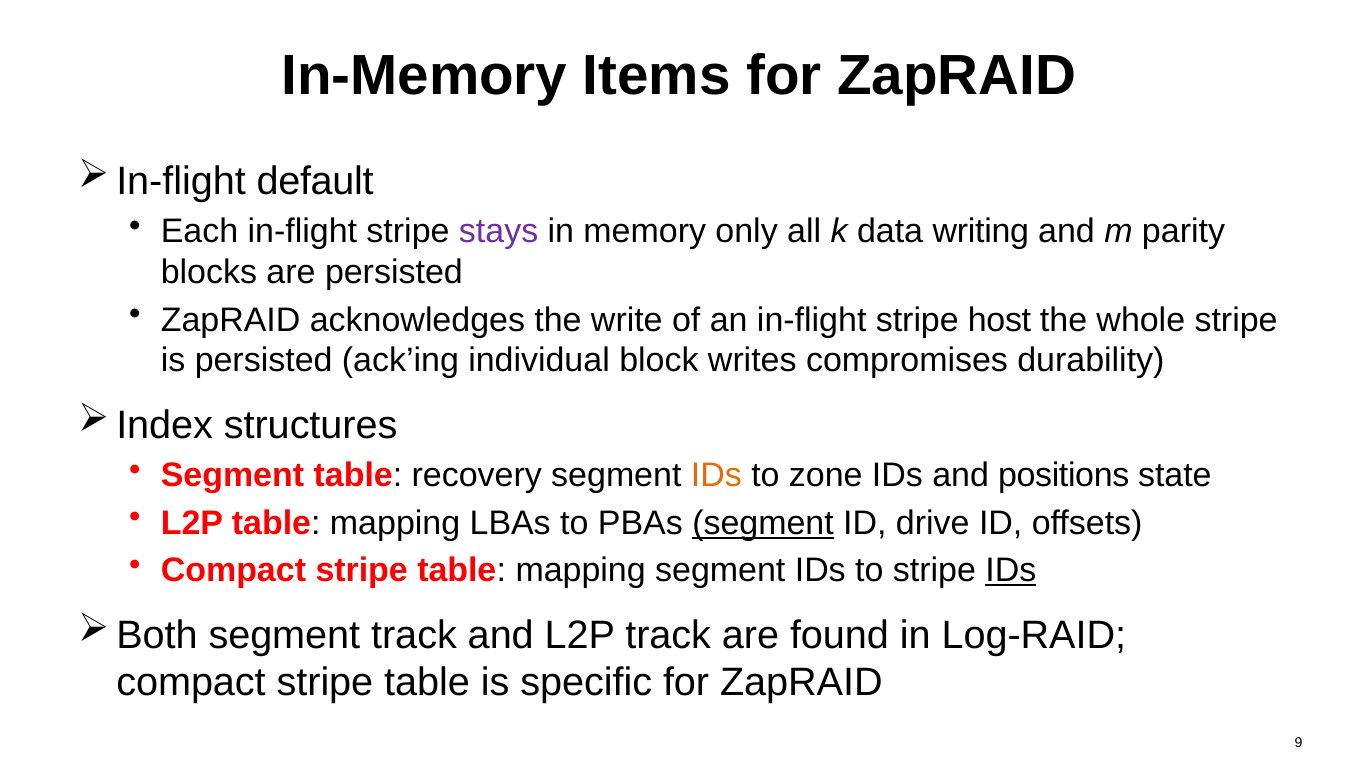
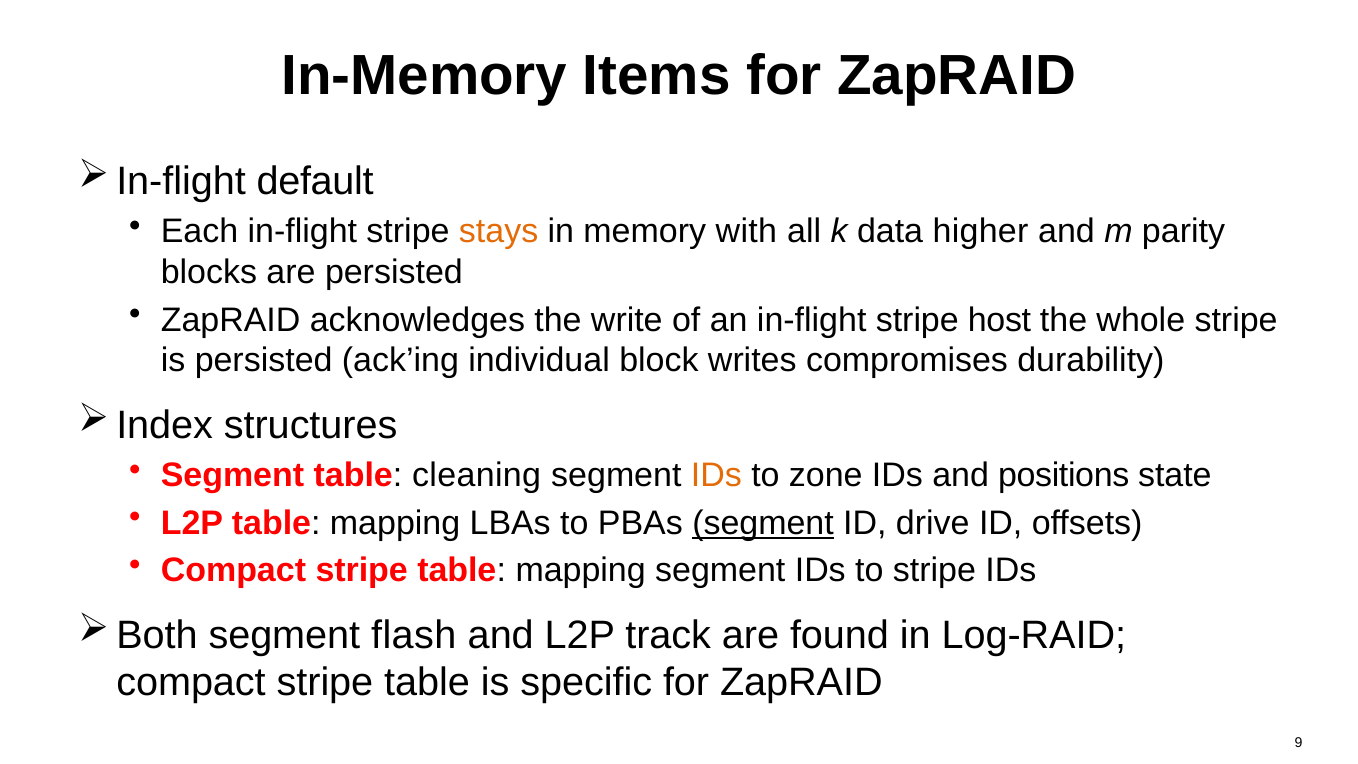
stays colour: purple -> orange (499, 232)
only: only -> with (746, 232)
writing: writing -> higher (981, 232)
recovery: recovery -> cleaning (477, 476)
IDs underline: present -> none (1011, 571)
segment track: track -> flash (414, 635)
